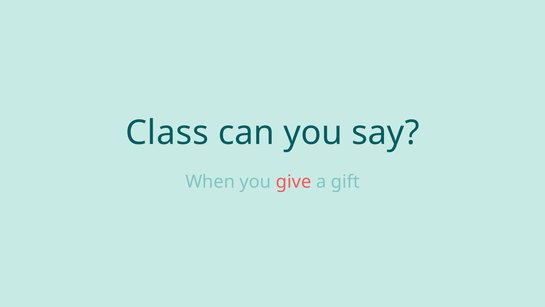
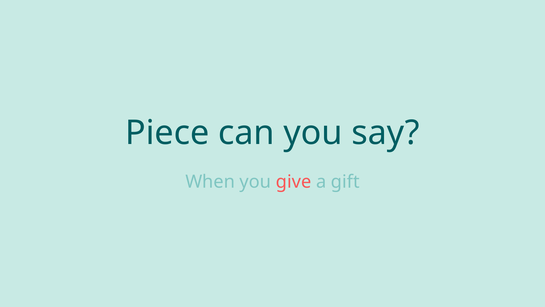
Class: Class -> Piece (167, 133)
